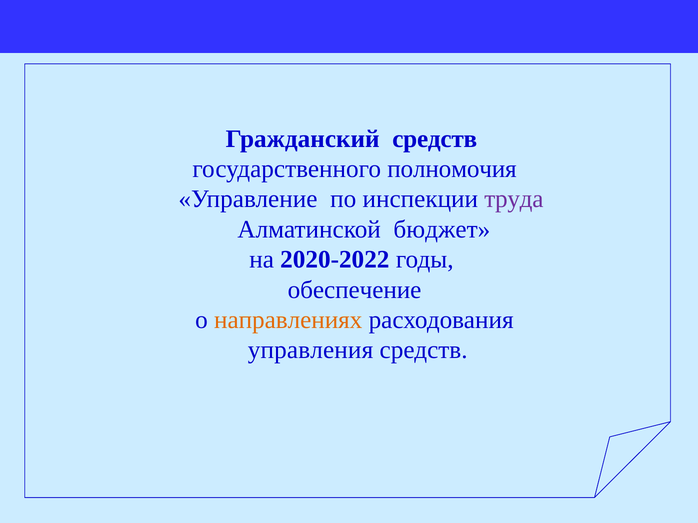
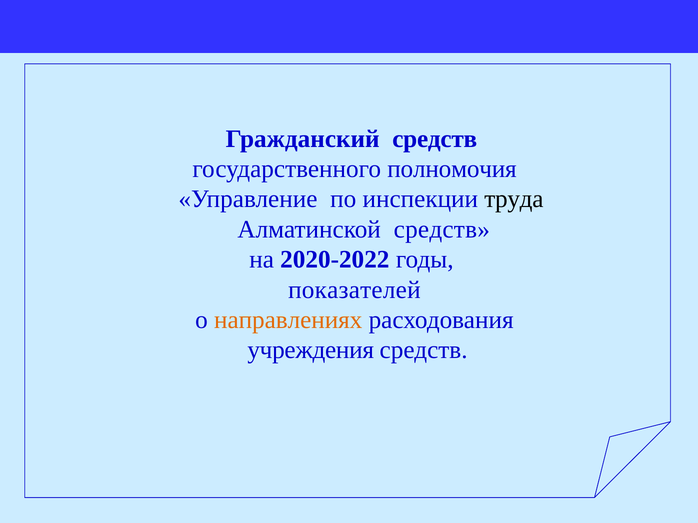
труда colour: purple -> black (514, 199)
Алматинской бюджет: бюджет -> средств (442, 230)
обеспечение: обеспечение -> показателей (354, 290)
управления: управления -> учреждения (311, 351)
